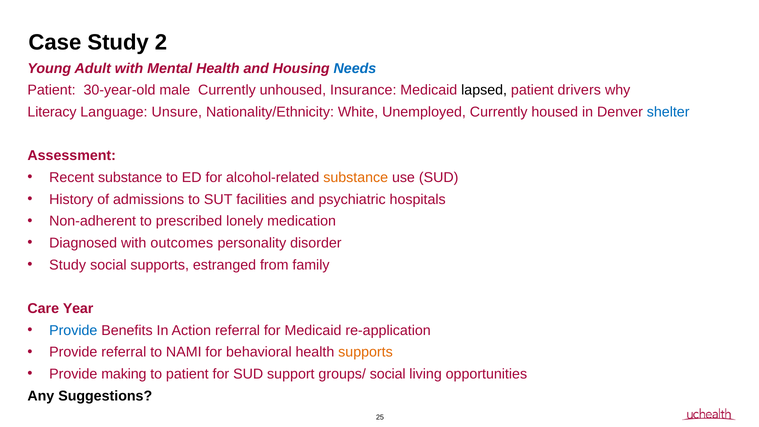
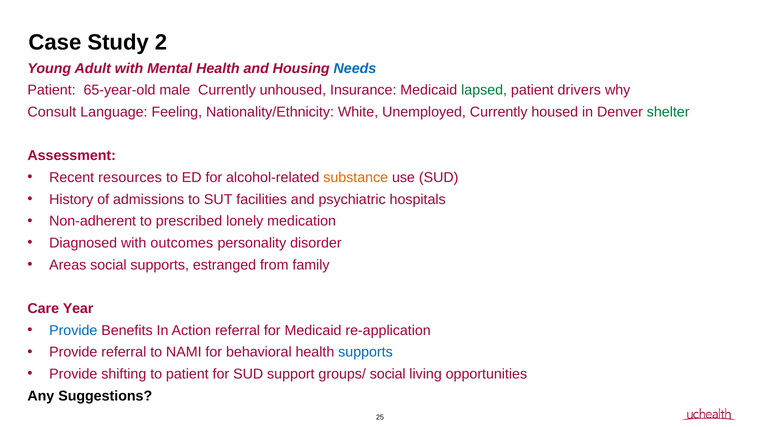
30-year-old: 30-year-old -> 65-year-old (120, 90)
lapsed colour: black -> green (484, 90)
Literacy: Literacy -> Consult (52, 112)
Unsure: Unsure -> Feeling (177, 112)
shelter colour: blue -> green (668, 112)
Recent substance: substance -> resources (130, 178)
Study: Study -> Areas (68, 265)
supports colour: orange -> blue (366, 352)
making: making -> shifting (124, 374)
